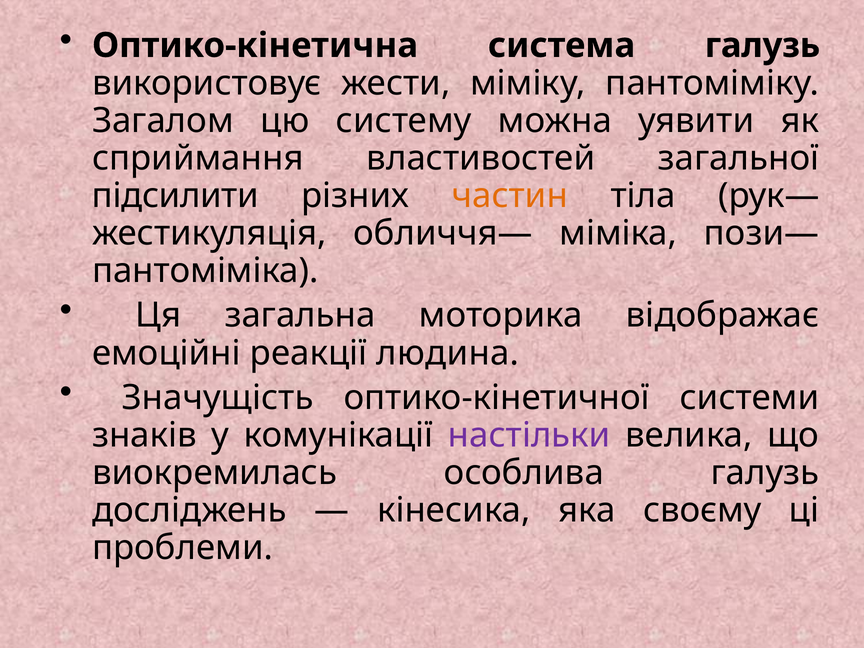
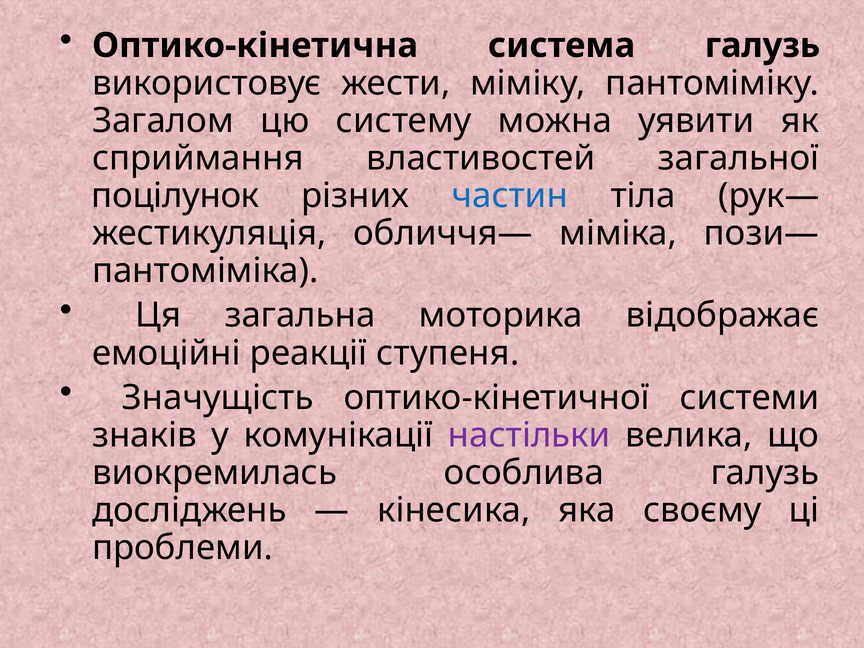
підсилити: підсилити -> поцілунок (175, 196)
частин colour: orange -> blue (510, 196)
людина: людина -> ступеня (448, 353)
